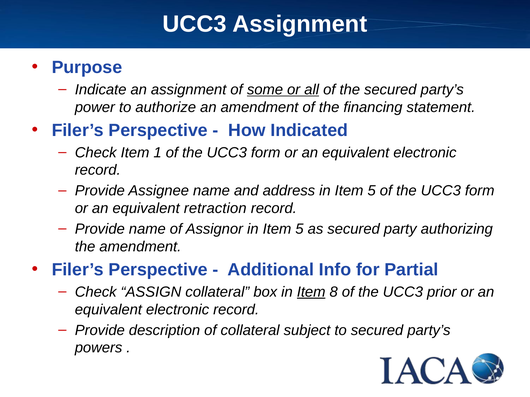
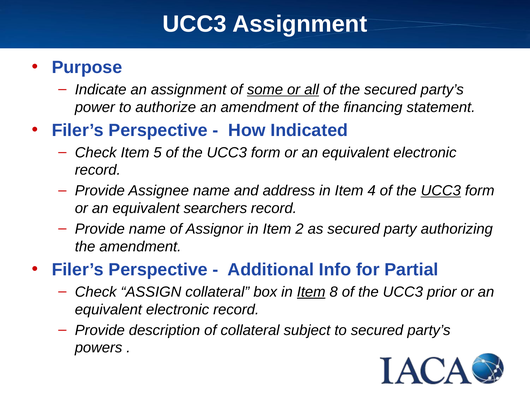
1: 1 -> 5 (158, 153)
address in Item 5: 5 -> 4 (372, 191)
UCC3 underline: none -> present (441, 191)
retraction: retraction -> searchers (215, 209)
Assignor in Item 5: 5 -> 2 (299, 229)
